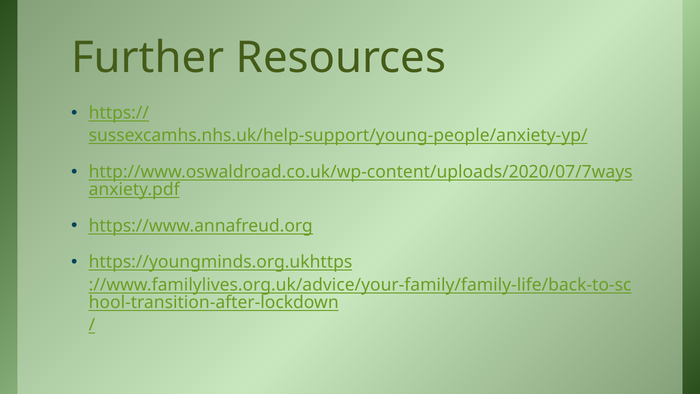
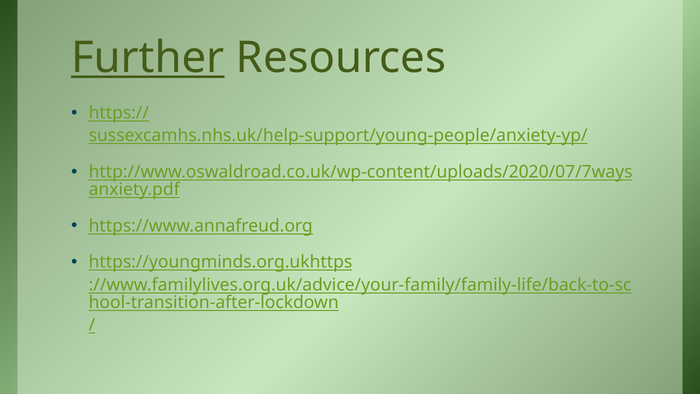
Further underline: none -> present (148, 58)
